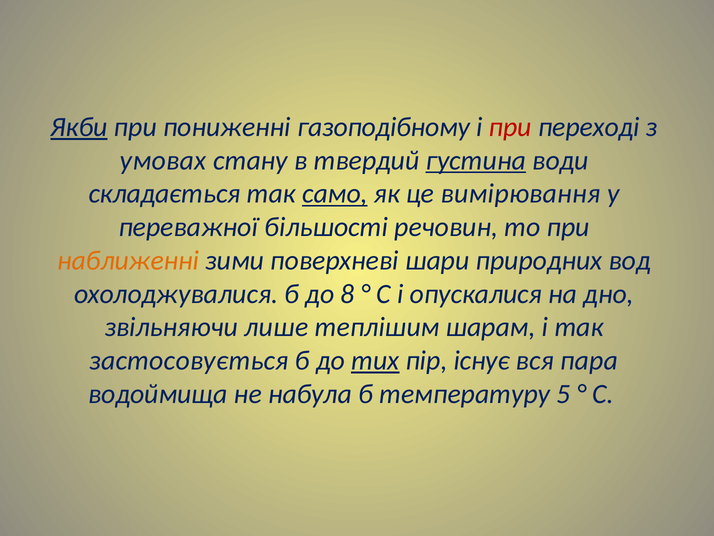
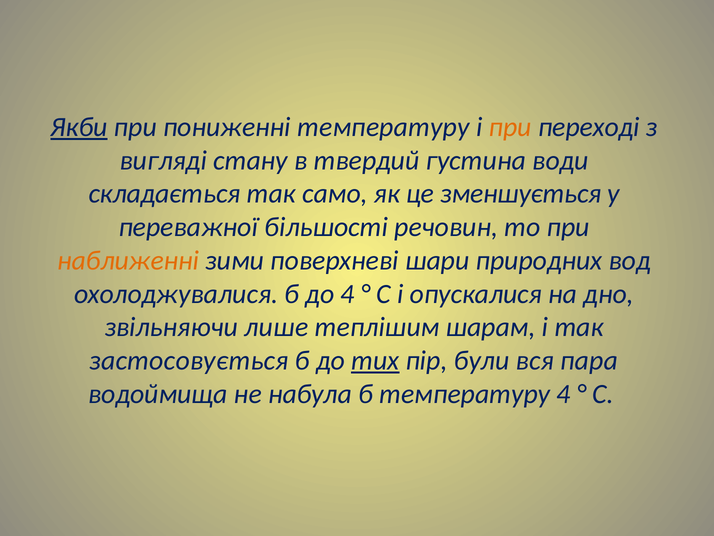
пониженні газоподібному: газоподібному -> температуру (383, 127)
при colour: red -> orange (510, 127)
умовах: умовах -> вигляді (163, 160)
густина underline: present -> none (476, 160)
само underline: present -> none (335, 194)
вимірювання: вимірювання -> зменшується (521, 194)
до 8: 8 -> 4 (347, 294)
існує: існує -> були (482, 360)
температуру 5: 5 -> 4 (563, 394)
